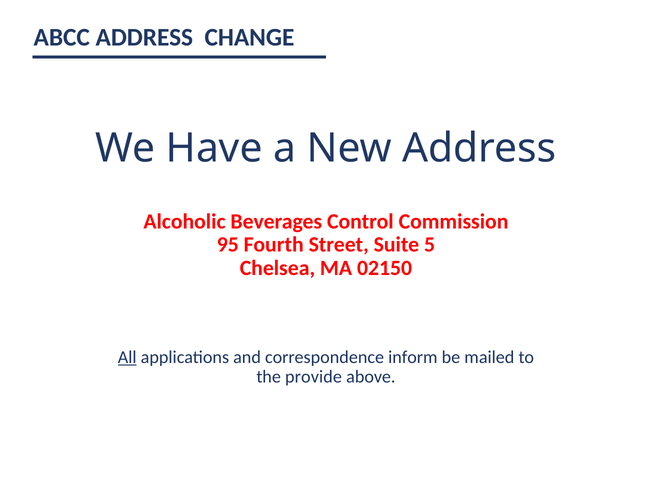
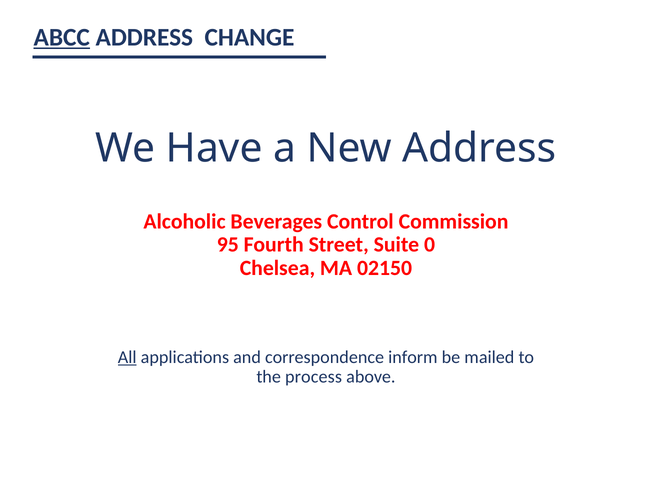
ABCC underline: none -> present (62, 37)
5: 5 -> 0 (430, 245)
provide: provide -> process (314, 377)
